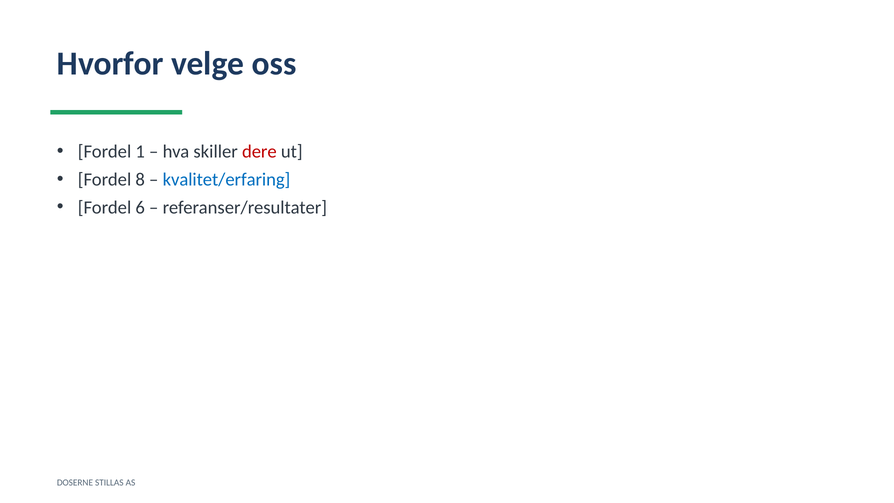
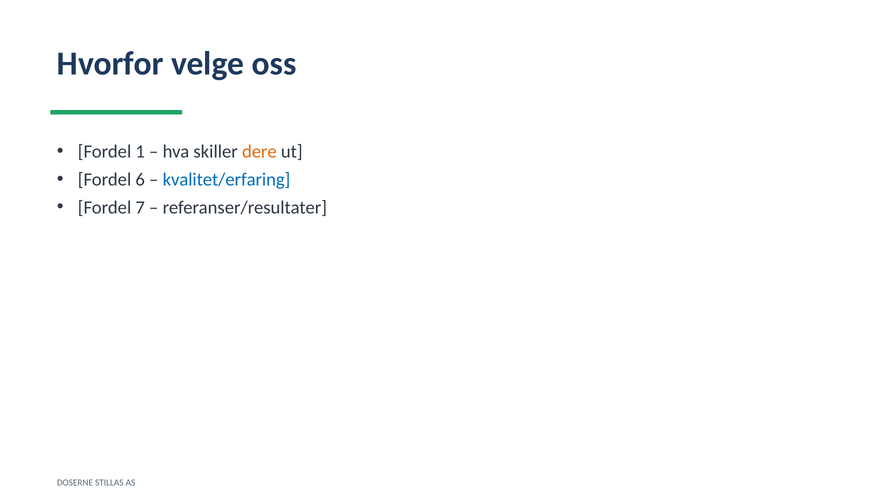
dere colour: red -> orange (259, 151)
8: 8 -> 6 (140, 179)
6: 6 -> 7 (140, 207)
